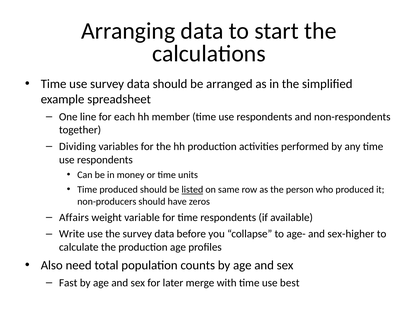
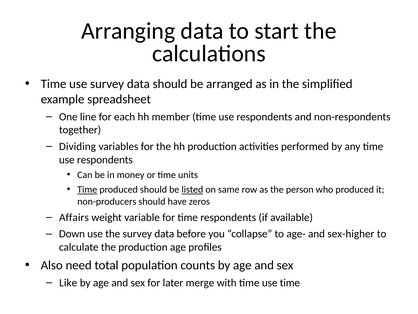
Time underline: none -> present (87, 189)
Write: Write -> Down (72, 234)
Fast: Fast -> Like (68, 282)
use best: best -> time (290, 282)
